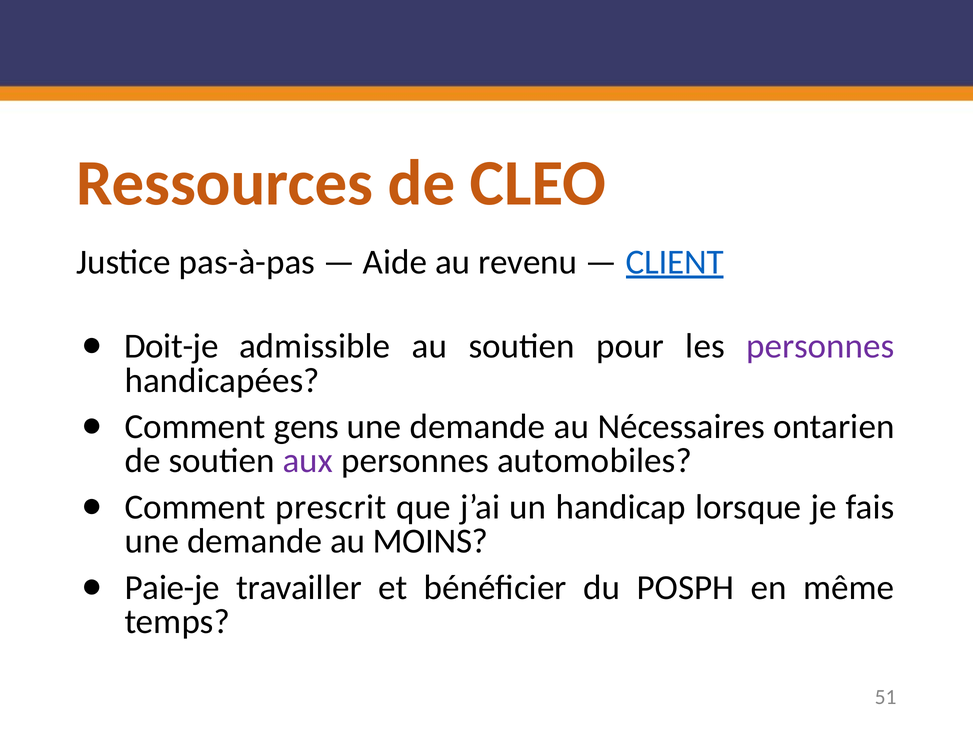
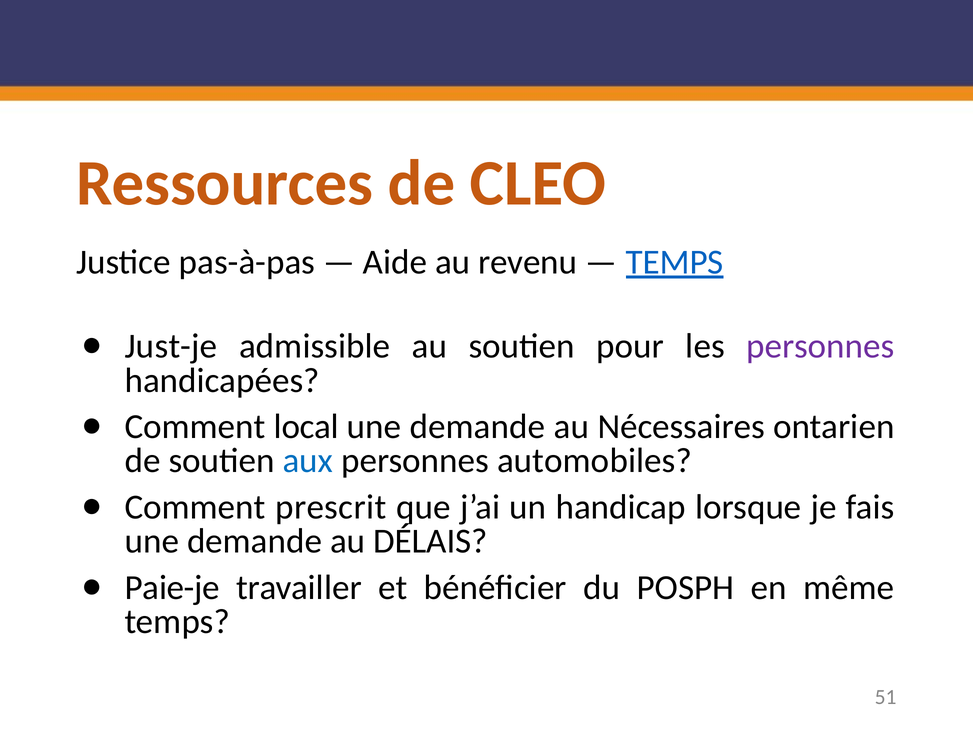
CLIENT: CLIENT -> TEMPS (675, 262)
Doit-je: Doit-je -> Just-je (171, 346)
gens: gens -> local (306, 427)
aux colour: purple -> blue (308, 461)
MOINS: MOINS -> DÉLAIS (430, 541)
